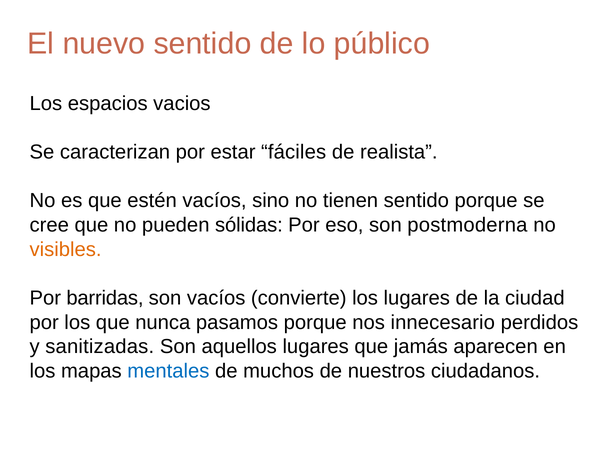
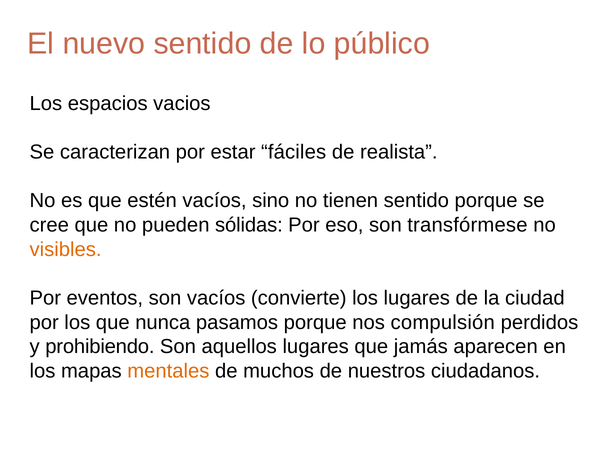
postmoderna: postmoderna -> transfórmese (467, 225)
barridas: barridas -> eventos (105, 298)
innecesario: innecesario -> compulsión (443, 322)
sanitizadas: sanitizadas -> prohibiendo (100, 346)
mentales colour: blue -> orange (168, 370)
